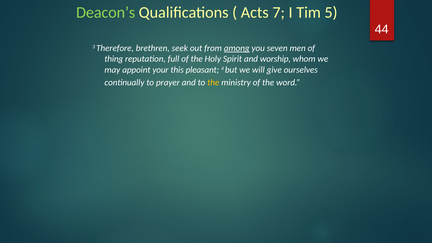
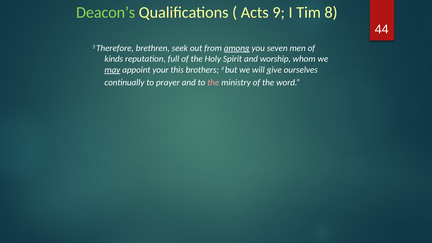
7: 7 -> 9 (279, 12)
5: 5 -> 8 (331, 12)
thing: thing -> kinds (114, 59)
may underline: none -> present (112, 70)
pleasant: pleasant -> brothers (202, 70)
the colour: yellow -> pink (213, 82)
